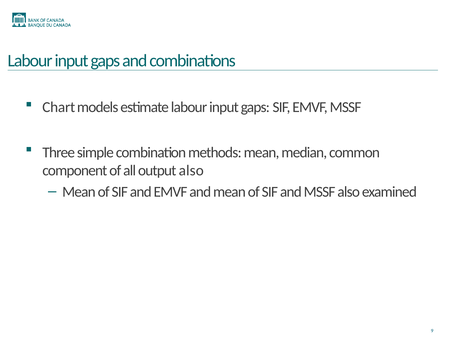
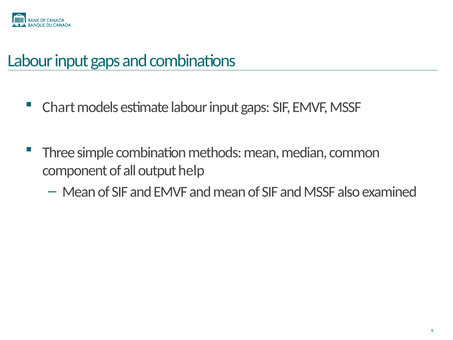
output also: also -> help (191, 170)
